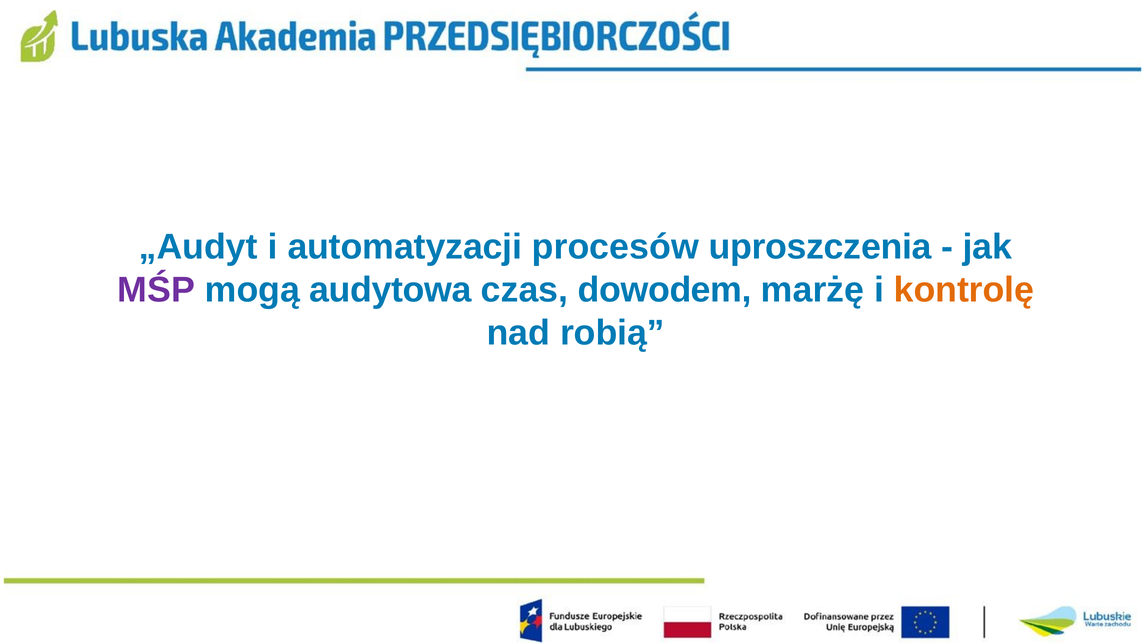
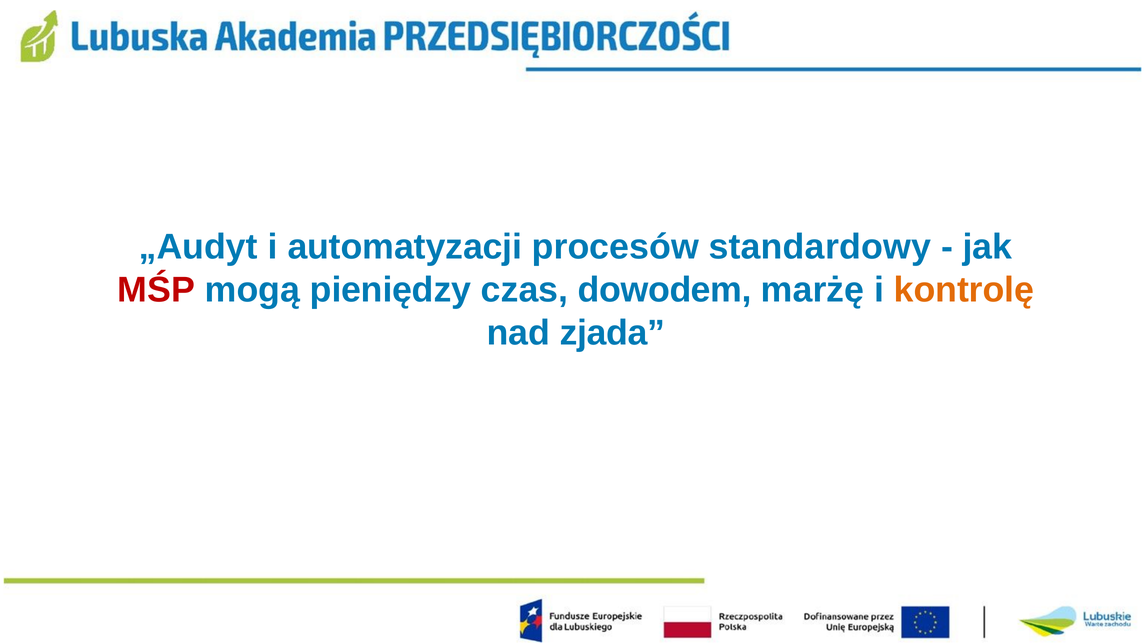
uproszczenia: uproszczenia -> standardowy (820, 247)
MŚP colour: purple -> red (156, 290)
audytowa: audytowa -> pieniędzy (390, 290)
robią: robią -> zjada (613, 333)
